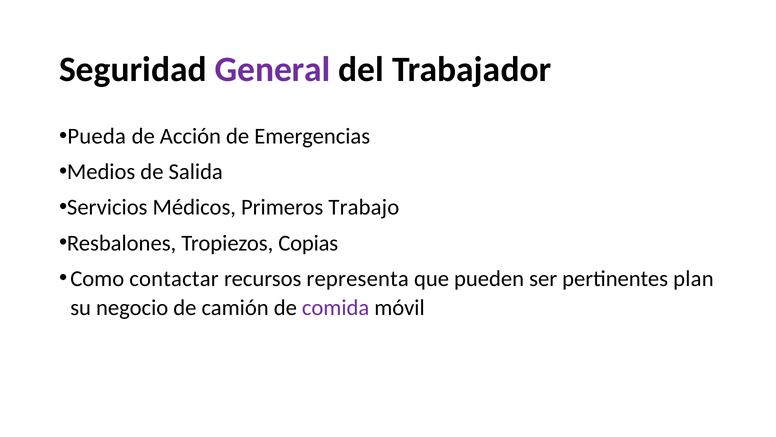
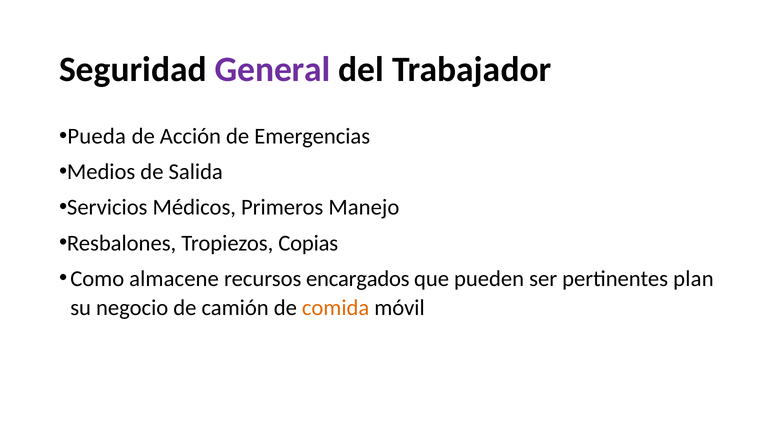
Trabajo: Trabajo -> Manejo (364, 207)
contactar: contactar -> almacene (174, 278)
representa: representa -> encargados (358, 278)
comida colour: purple -> orange (336, 307)
